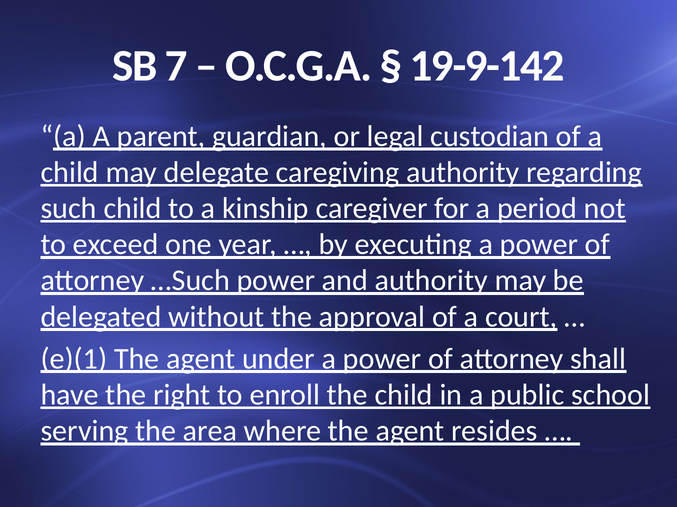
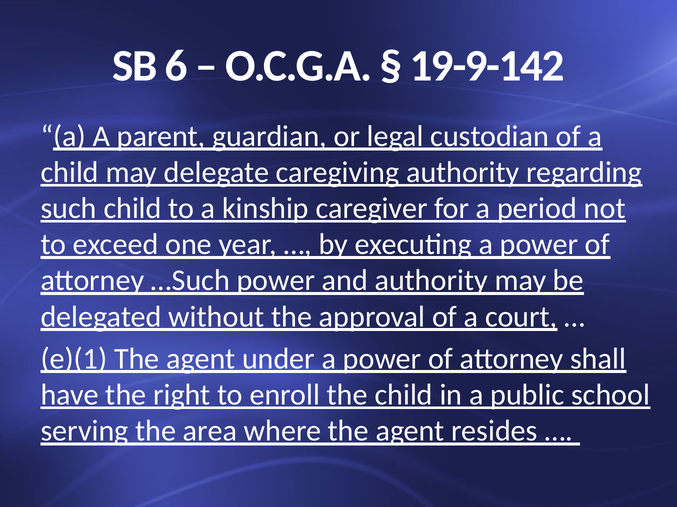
7: 7 -> 6 (176, 66)
